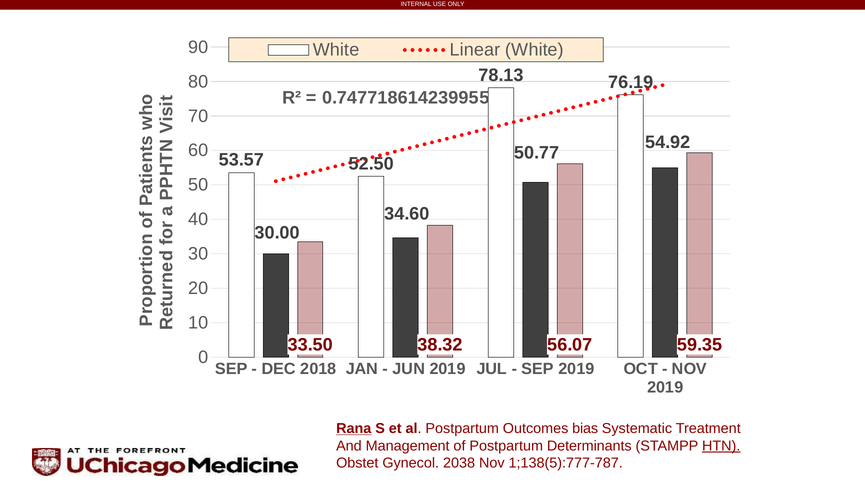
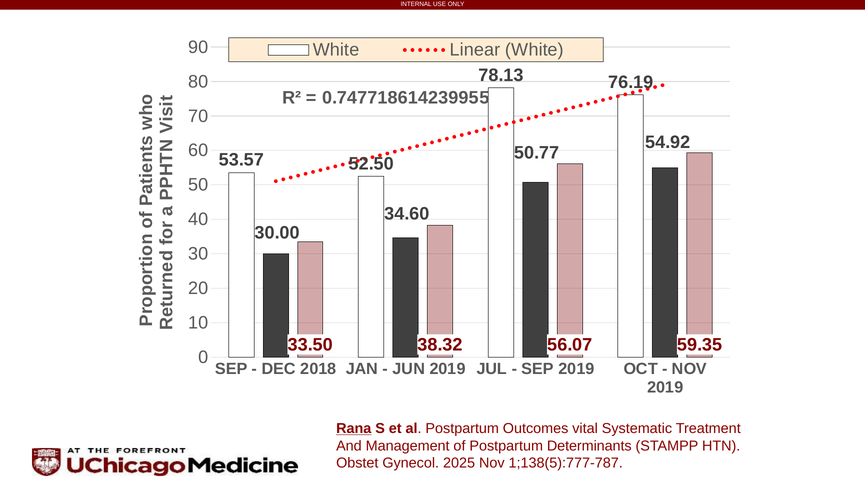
bias: bias -> vital (585, 429)
HTN underline: present -> none (721, 446)
2038: 2038 -> 2025 (459, 464)
